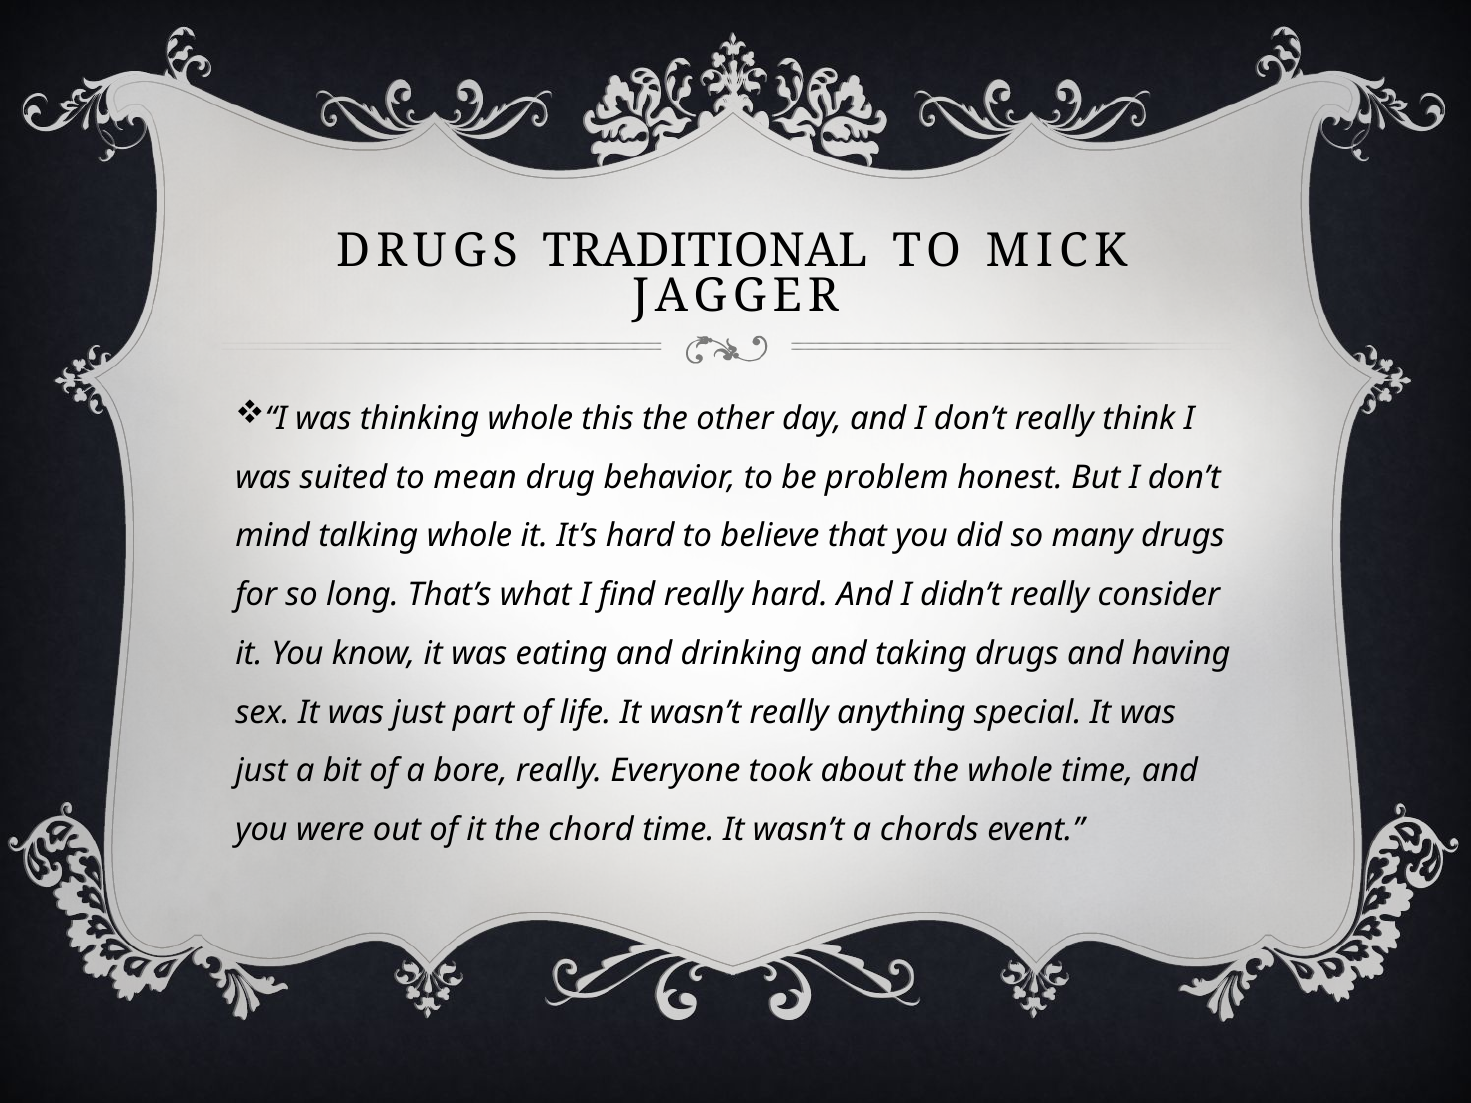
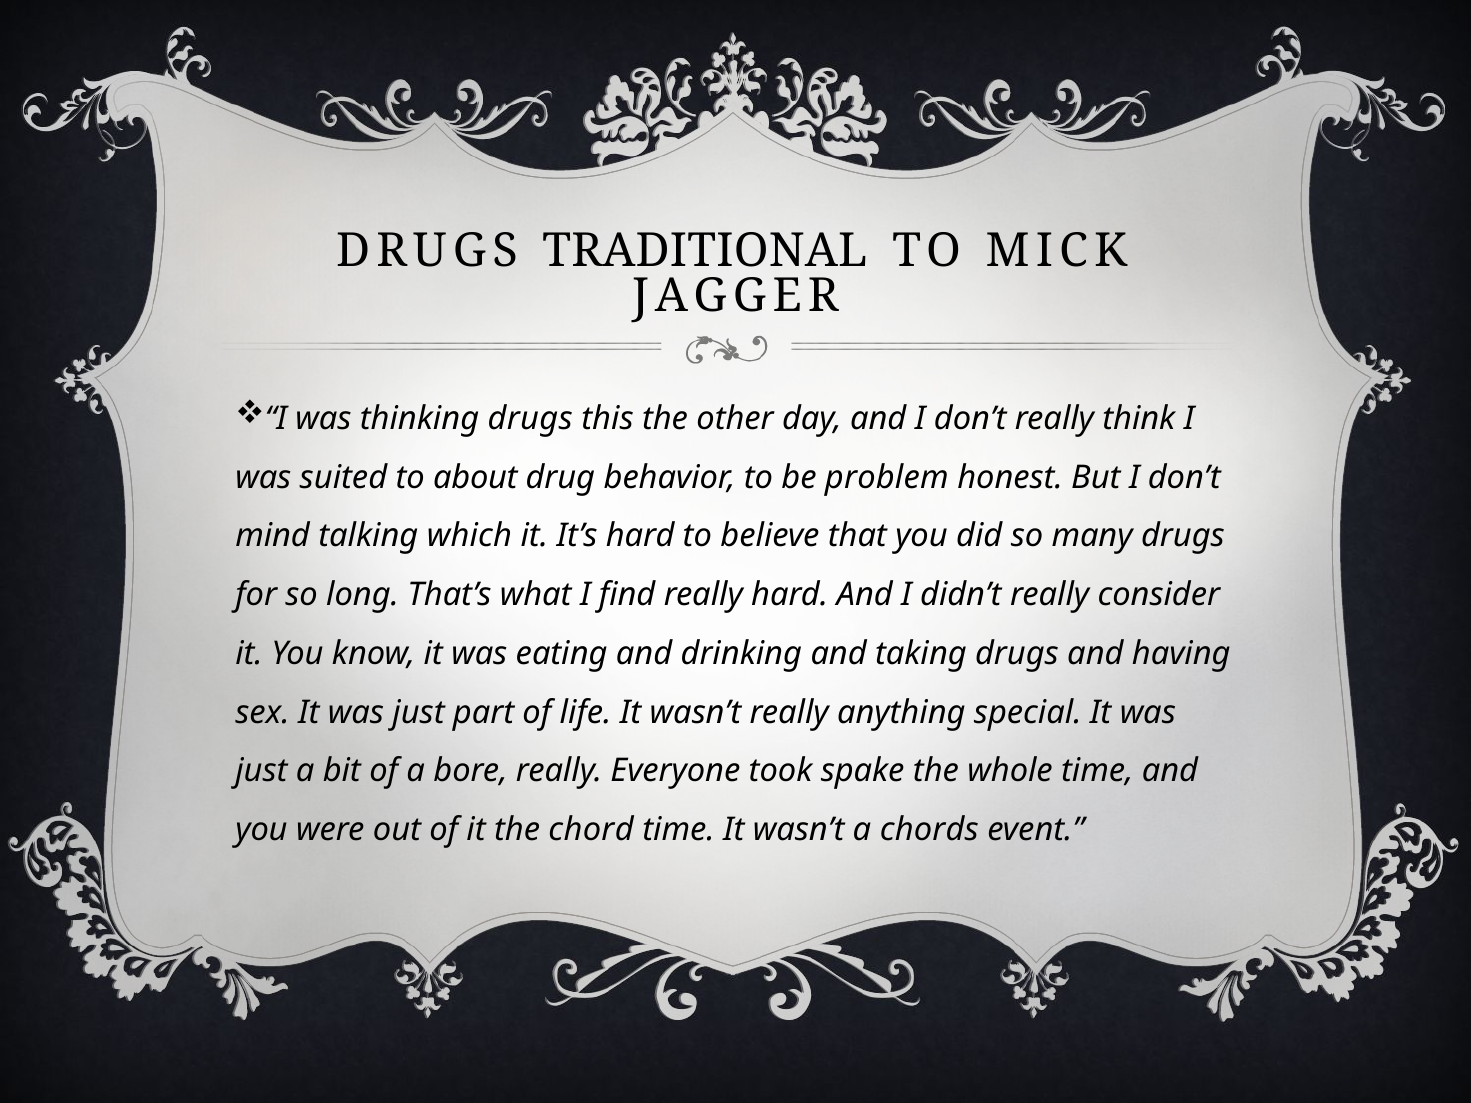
thinking whole: whole -> drugs (530, 419)
mean: mean -> about (475, 477)
talking whole: whole -> which (469, 536)
about: about -> spake (863, 771)
